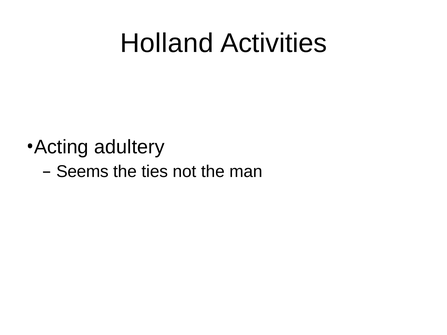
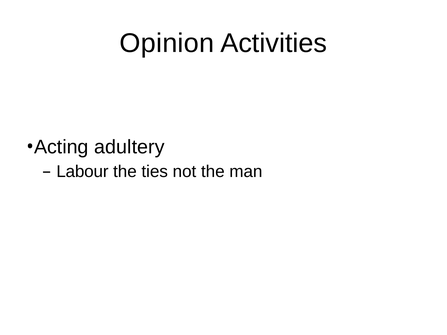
Holland: Holland -> Opinion (167, 43)
Seems: Seems -> Labour (82, 172)
